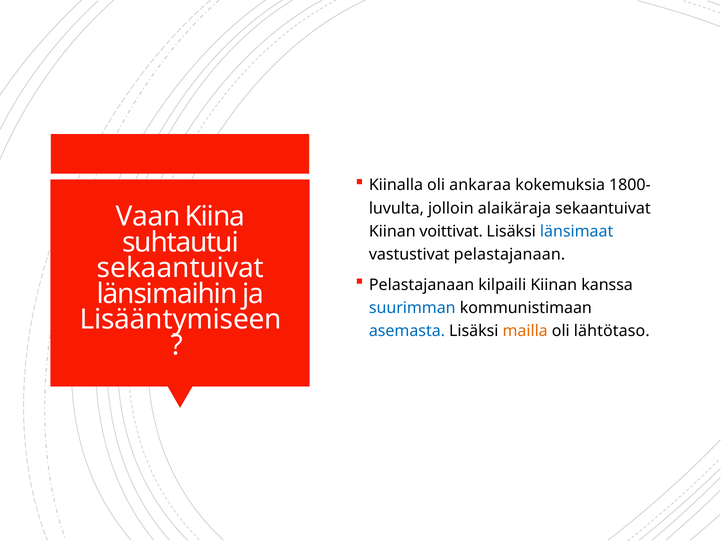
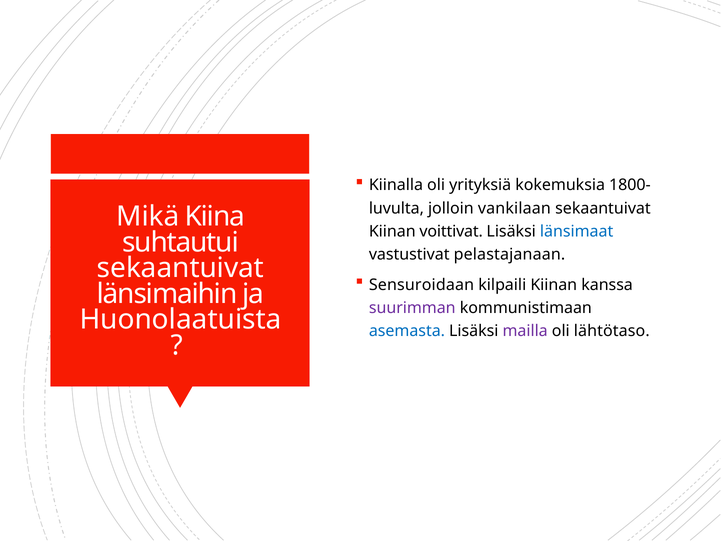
ankaraa: ankaraa -> yrityksiä (480, 185)
alaikäraja: alaikäraja -> vankilaan (514, 208)
Vaan: Vaan -> Mikä (148, 217)
Pelastajanaan: Pelastajanaan -> Sensuroidaan (422, 285)
suurimman colour: blue -> purple (412, 308)
Lisääntymiseen: Lisääntymiseen -> Huonolaatuista (181, 320)
mailla colour: orange -> purple (525, 331)
